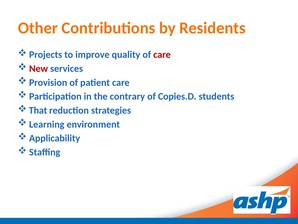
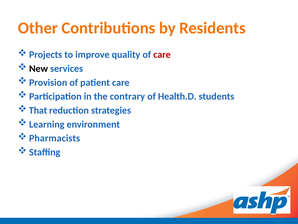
New colour: red -> black (39, 68)
Copies.D: Copies.D -> Health.D (177, 96)
Applicability: Applicability -> Pharmacists (55, 138)
